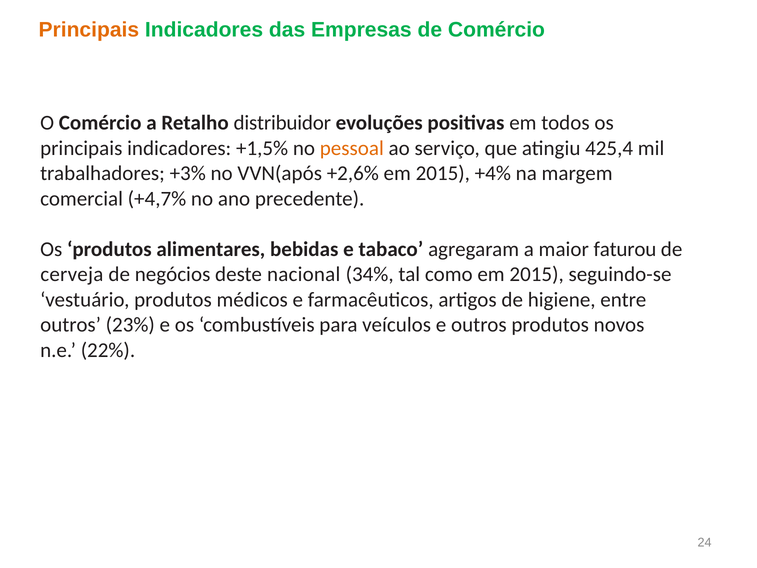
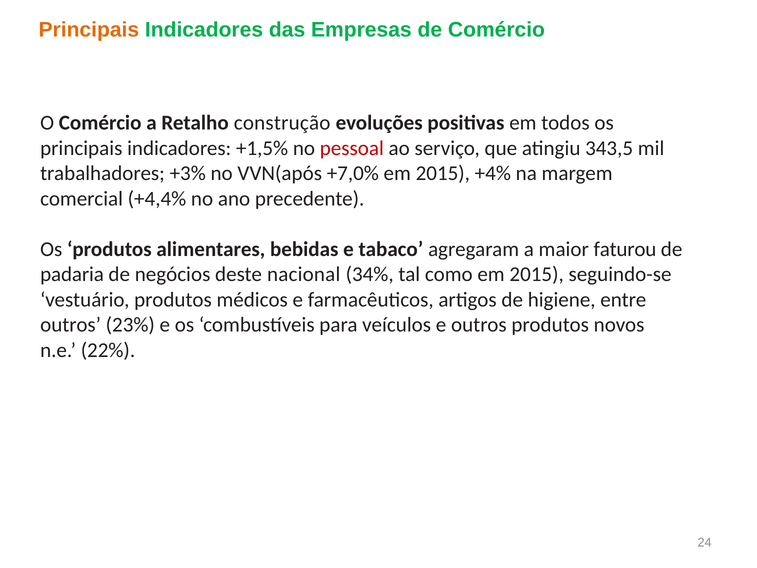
distribuidor: distribuidor -> construção (282, 123)
pessoal colour: orange -> red (352, 148)
425,4: 425,4 -> 343,5 (609, 148)
+2,6%: +2,6% -> +7,0% (353, 173)
+4,7%: +4,7% -> +4,4% (157, 199)
cerveja: cerveja -> padaria (72, 274)
